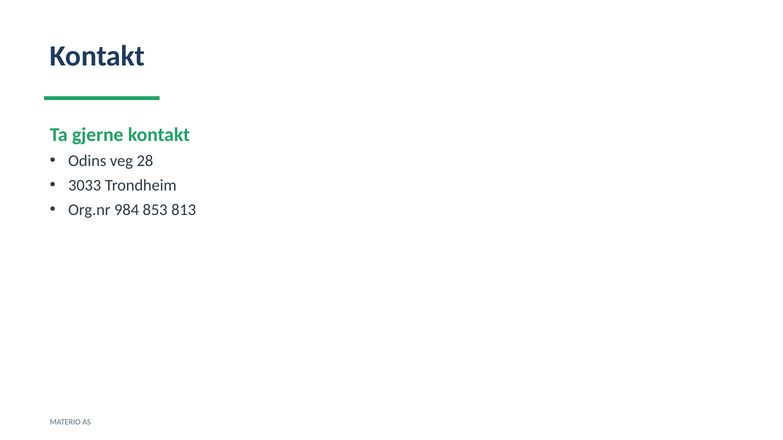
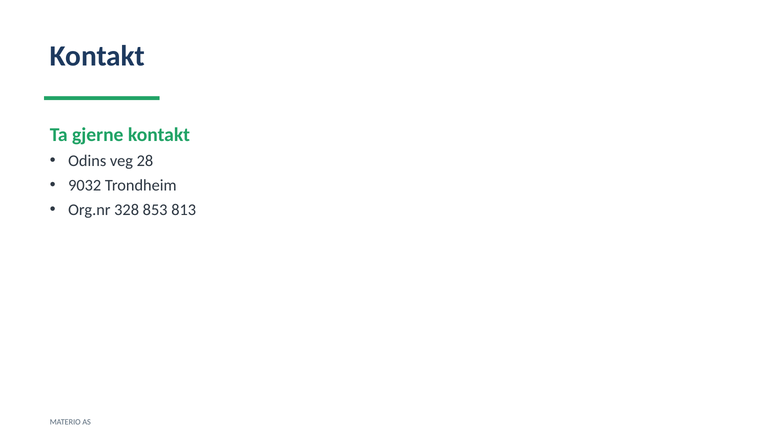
3033: 3033 -> 9032 (85, 185)
984: 984 -> 328 (127, 210)
